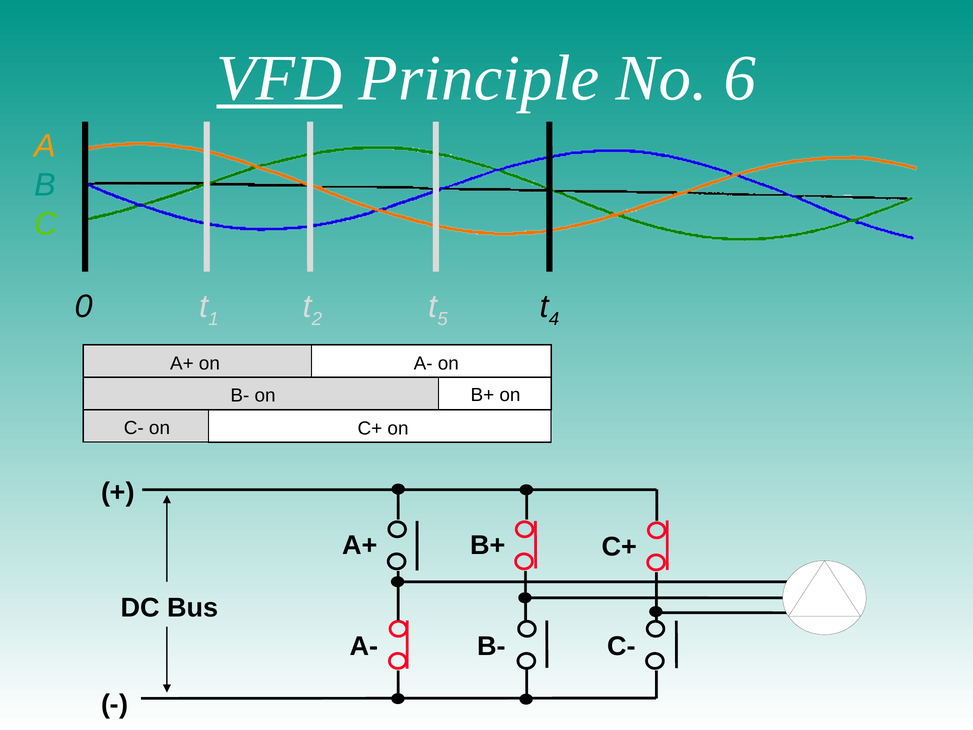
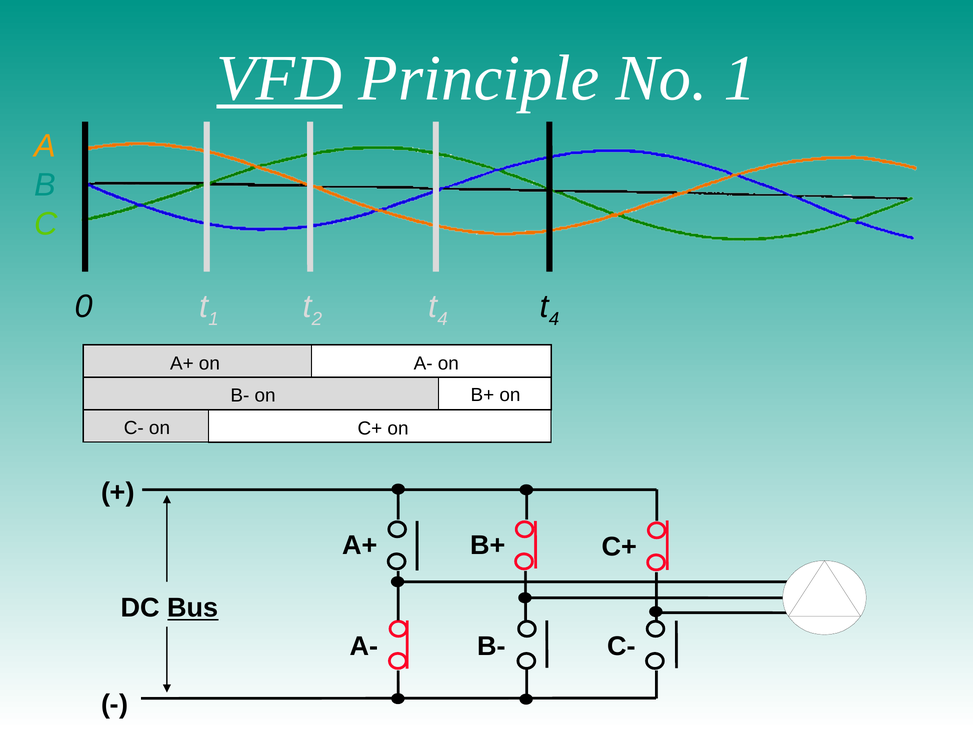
No 6: 6 -> 1 (740, 78)
5: 5 -> 4 (443, 319)
Bus underline: none -> present (193, 608)
